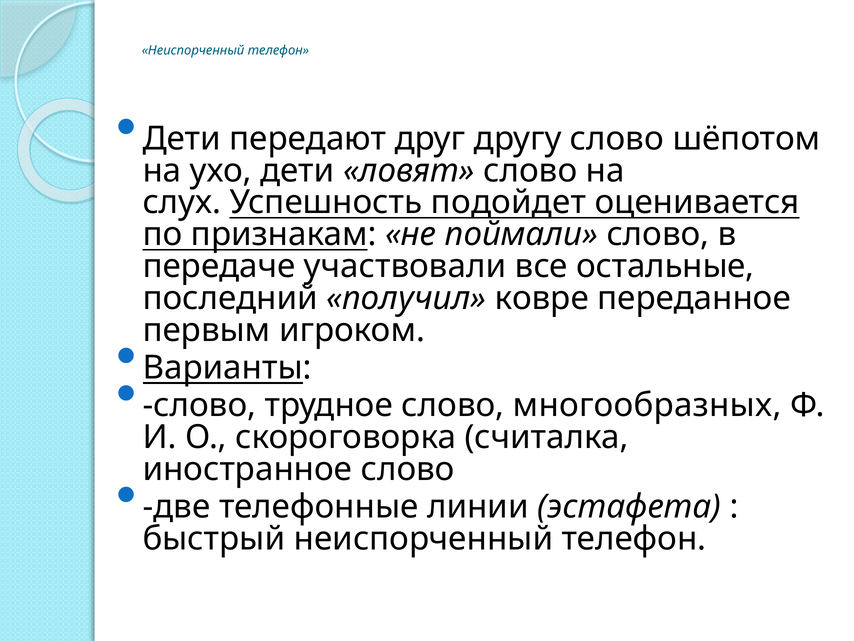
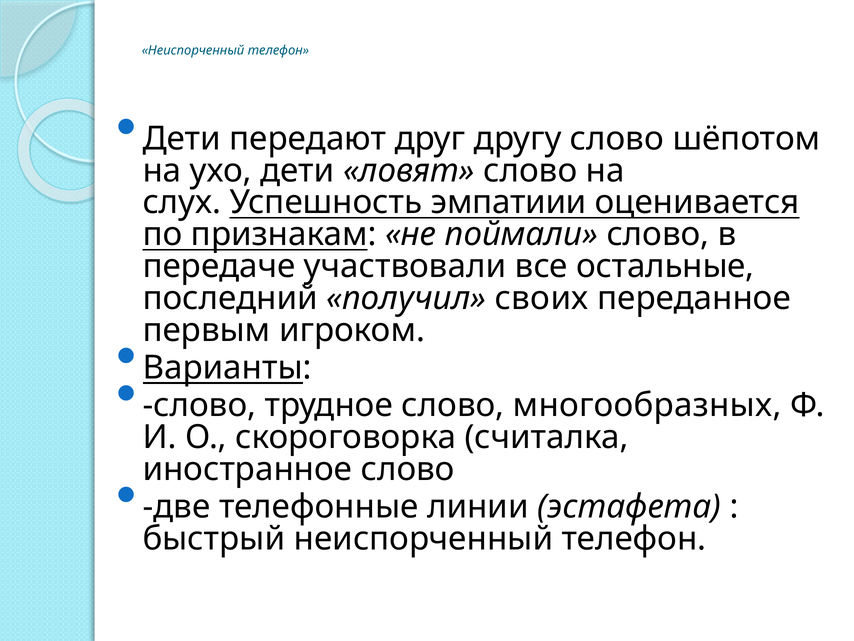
подойдет: подойдет -> эмпатиии (509, 202)
ковре: ковре -> своих (542, 298)
